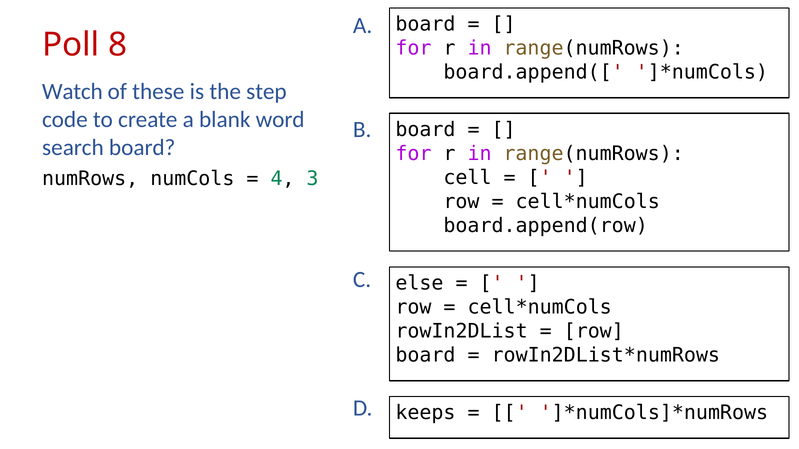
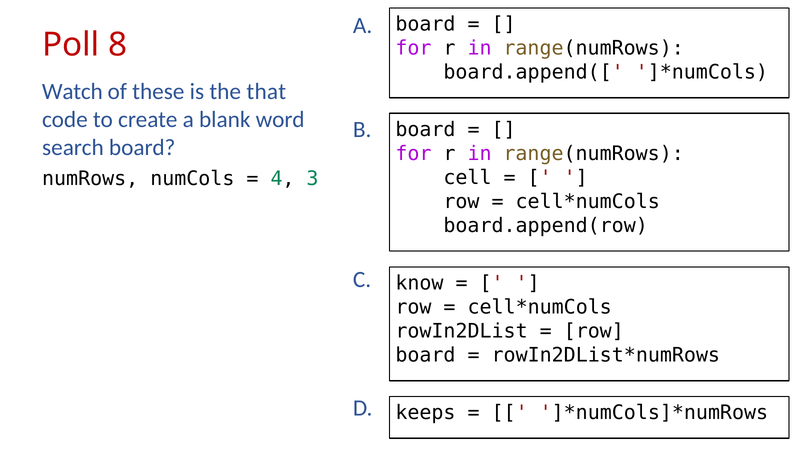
step: step -> that (266, 92)
else: else -> know (419, 284)
